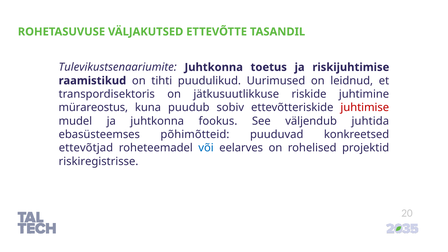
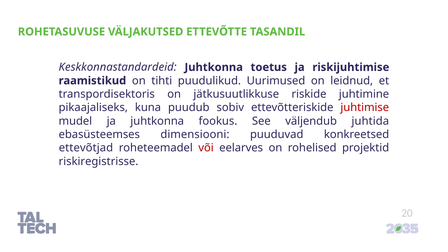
Tulevikustsenaariumite: Tulevikustsenaariumite -> Keskkonnastandardeid (118, 67)
mürareostus: mürareostus -> pikaajaliseks (93, 108)
põhimõtteid: põhimõtteid -> dimensiooni (195, 134)
või colour: blue -> red (206, 148)
